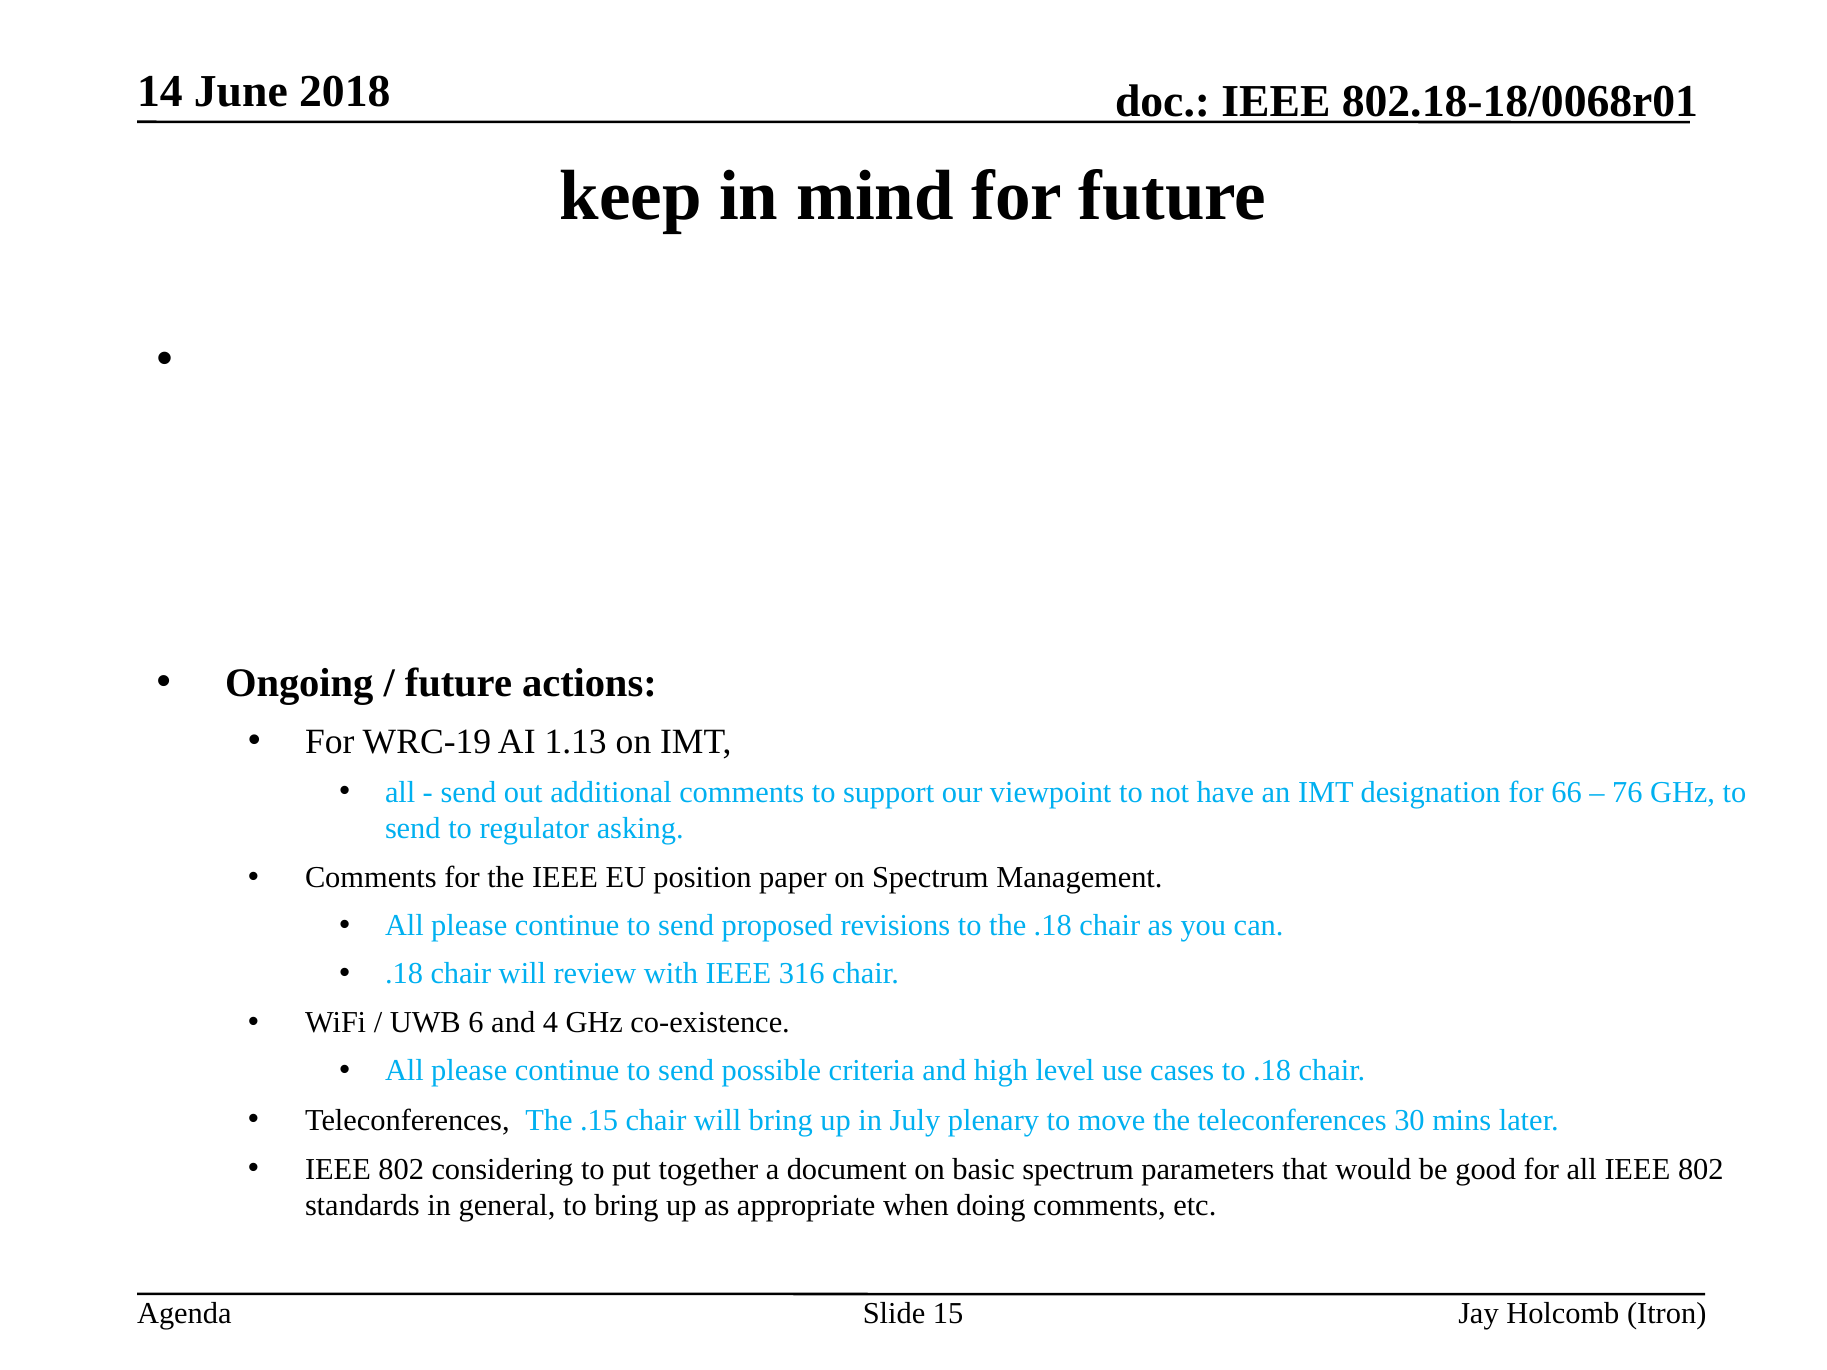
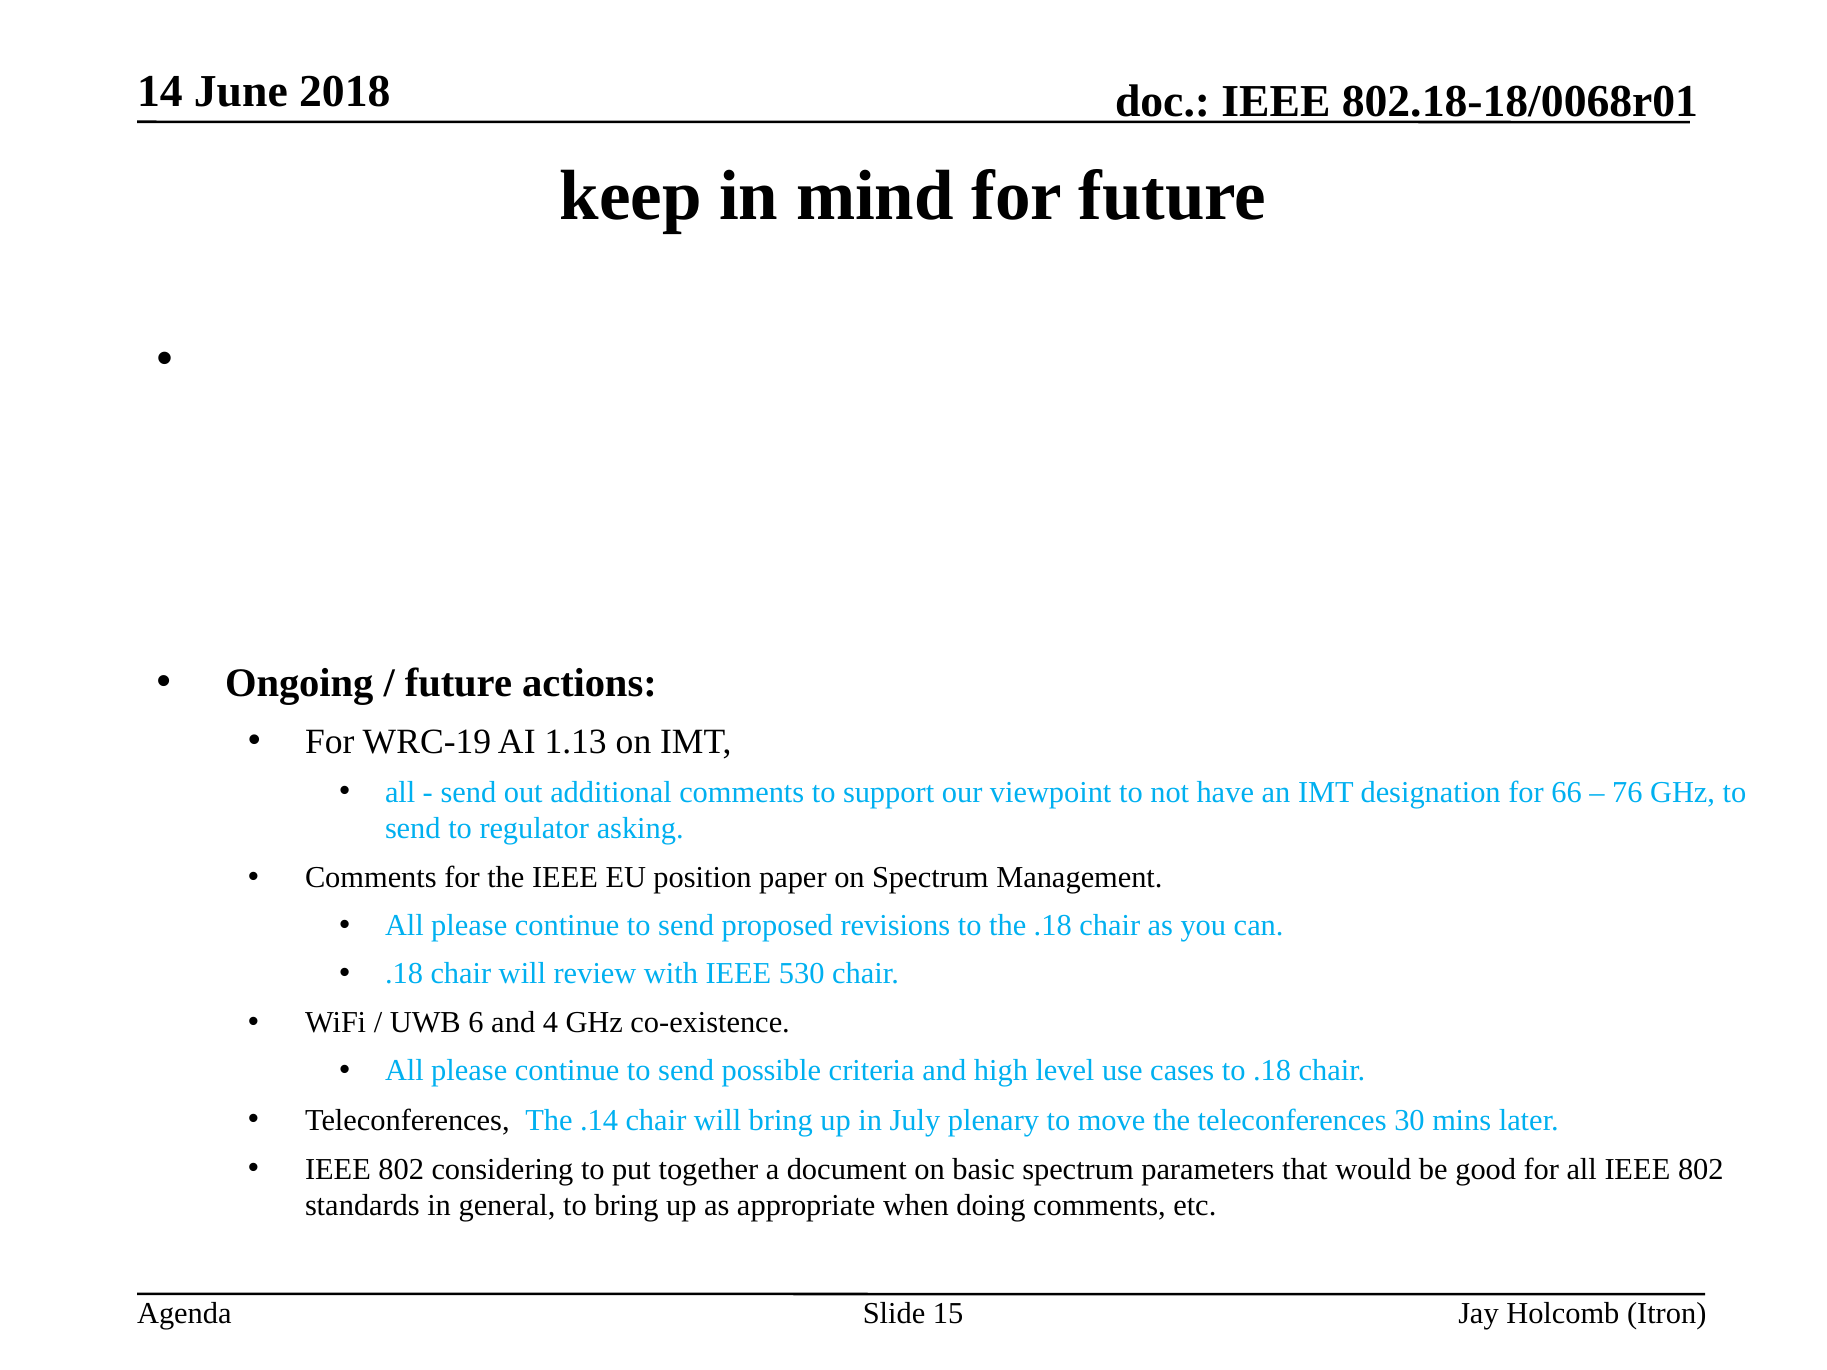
316: 316 -> 530 (802, 974)
.15: .15 -> .14 (599, 1120)
